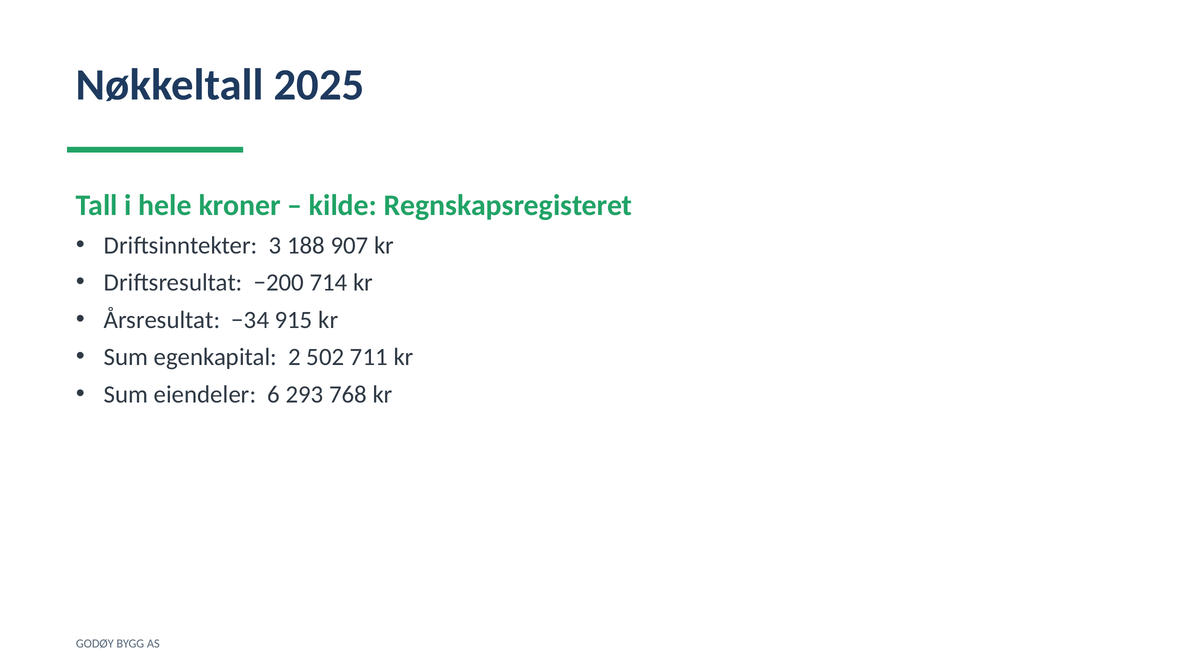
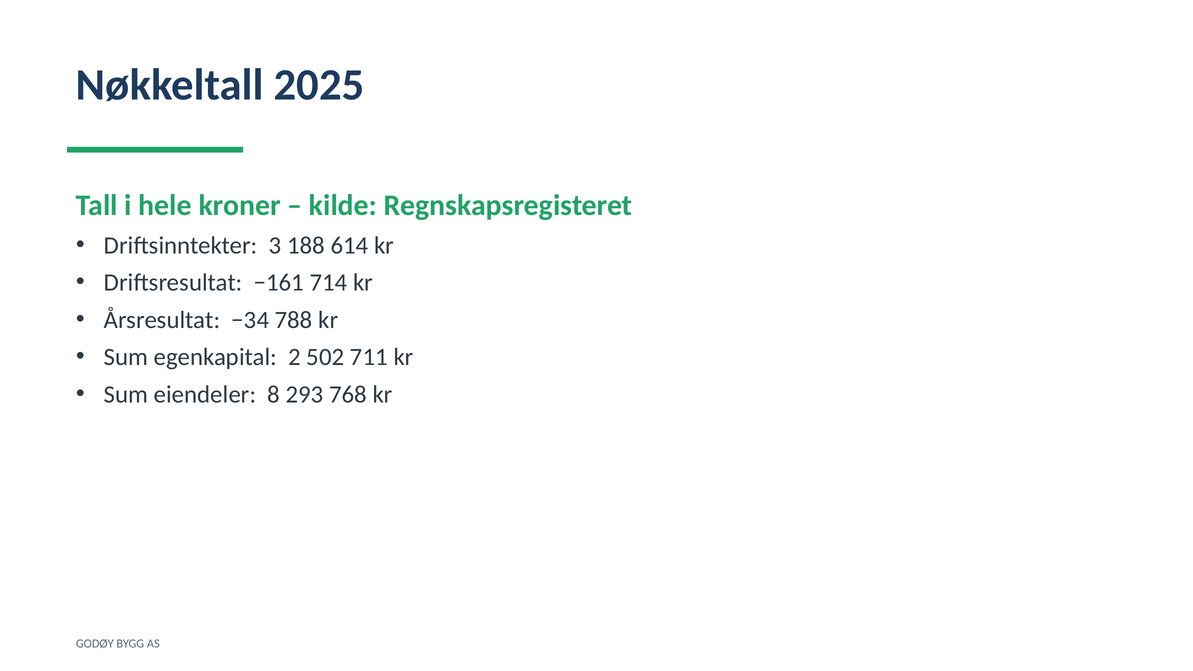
907: 907 -> 614 (349, 245)
−200: −200 -> −161 (279, 283)
915: 915 -> 788 (294, 320)
6: 6 -> 8 (274, 395)
